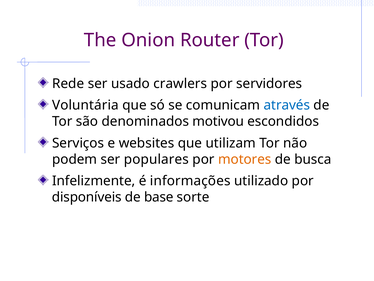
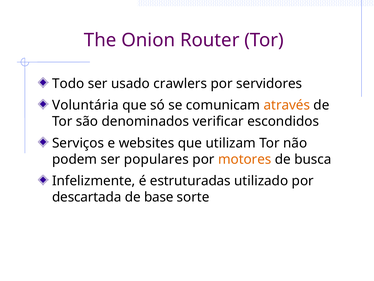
Rede: Rede -> Todo (68, 83)
através colour: blue -> orange (287, 105)
motivou: motivou -> verificar (218, 121)
informações: informações -> estruturadas (190, 181)
disponíveis: disponíveis -> descartada (87, 197)
